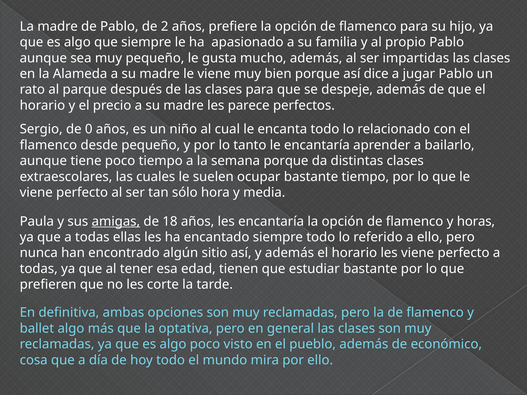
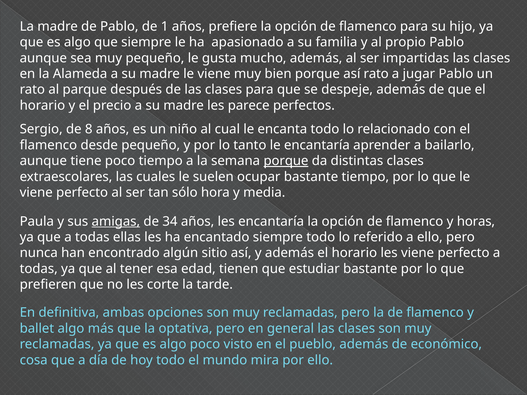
2: 2 -> 1 (165, 26)
así dice: dice -> rato (376, 74)
0: 0 -> 8 (89, 129)
porque underline: none -> present (286, 161)
18: 18 -> 34 (170, 221)
